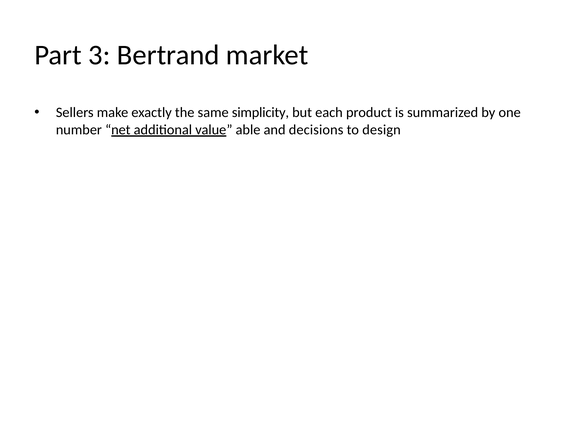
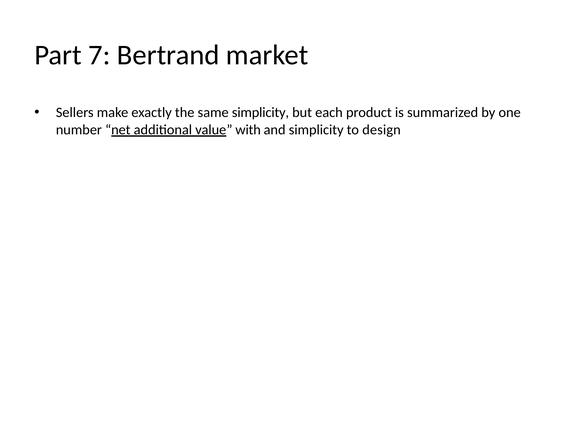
3: 3 -> 7 (99, 55)
able: able -> with (248, 130)
and decisions: decisions -> simplicity (316, 130)
